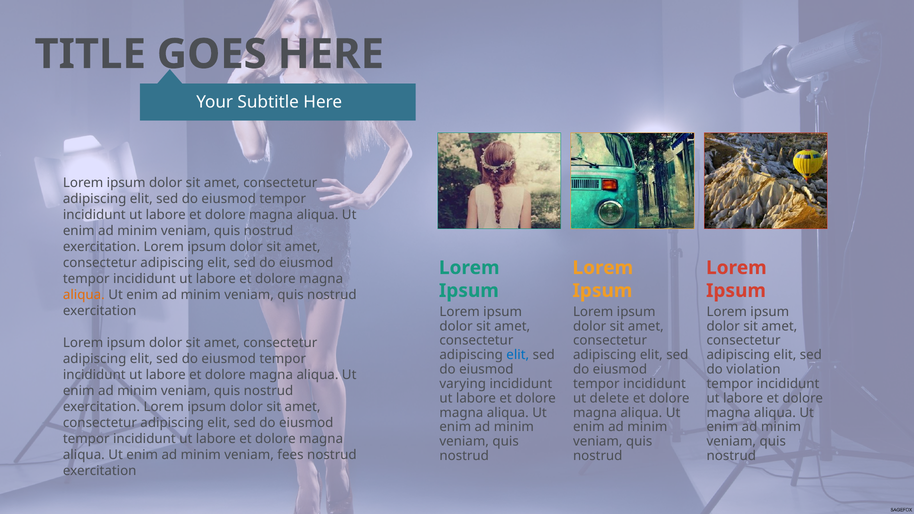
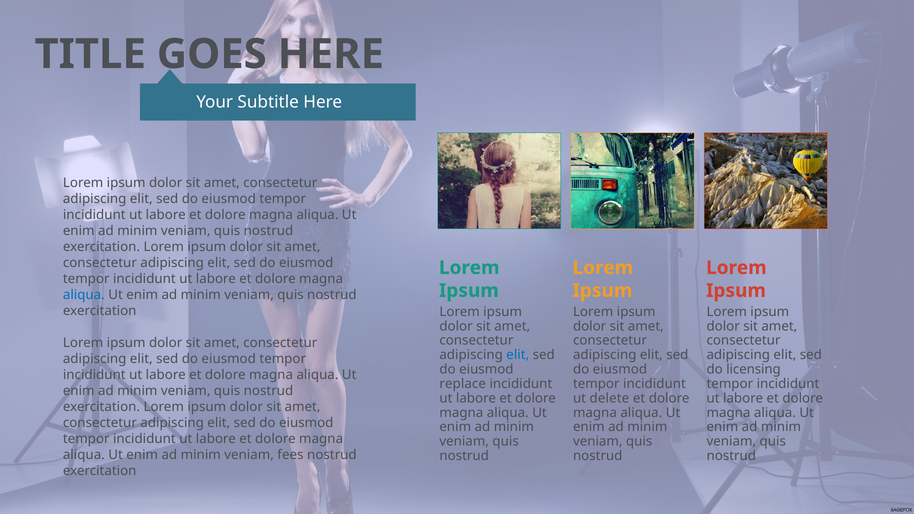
aliqua colour: orange -> blue (84, 295)
violation: violation -> licensing (754, 369)
varying: varying -> replace (463, 384)
